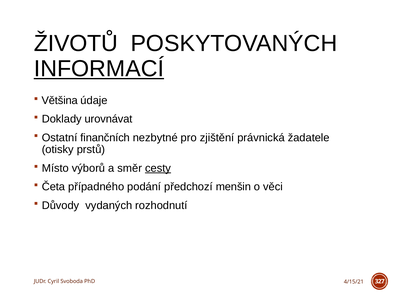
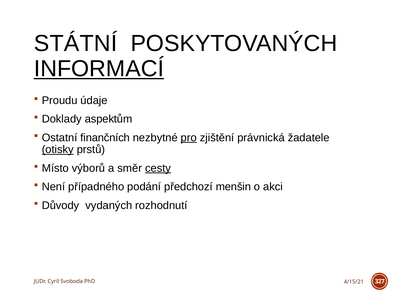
ŽIVOTŮ: ŽIVOTŮ -> STÁTNÍ (76, 43)
Většina: Většina -> Proudu (60, 100)
urovnávat: urovnávat -> aspektům (109, 119)
pro underline: none -> present (189, 137)
otisky underline: none -> present (58, 149)
Četa: Četa -> Není (53, 186)
věci: věci -> akci (273, 186)
